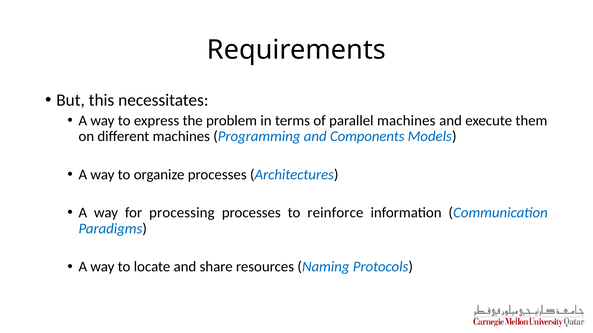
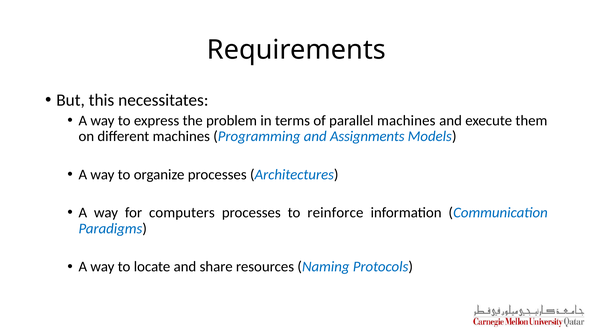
Components: Components -> Assignments (367, 137)
processing: processing -> computers (182, 213)
